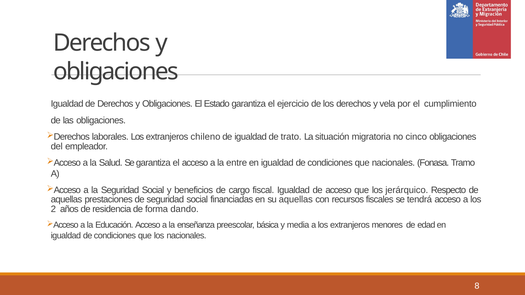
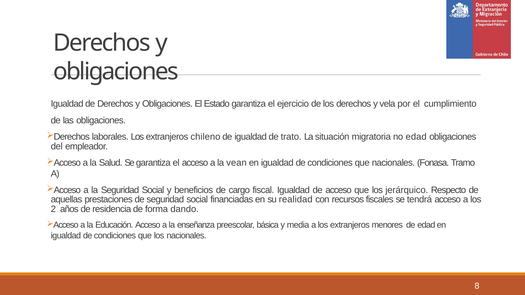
no cinco: cinco -> edad (416, 137)
entre: entre -> vean (237, 163)
su aquellas: aquellas -> realidad (296, 200)
